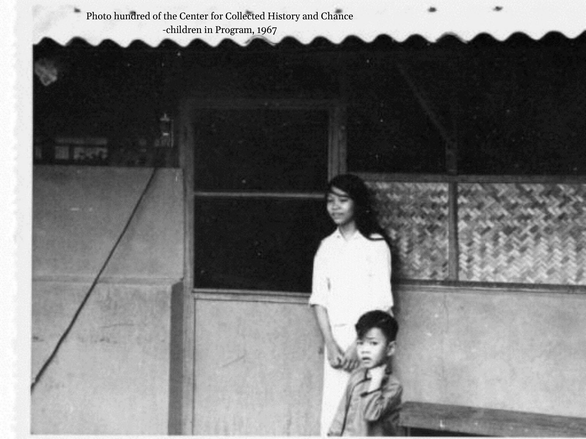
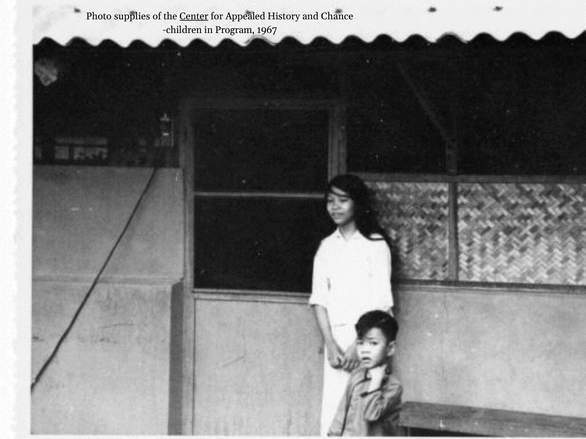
hundred: hundred -> supplies (132, 16)
Center underline: none -> present (194, 16)
Collected: Collected -> Appealed (245, 16)
